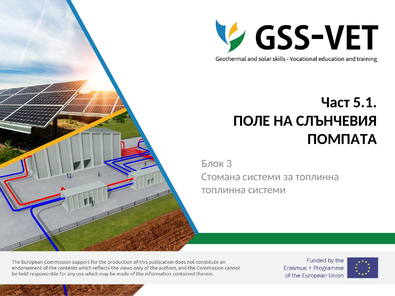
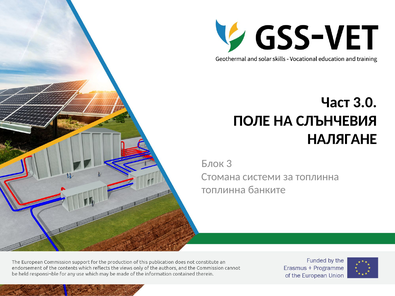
5.1: 5.1 -> 3.0 (365, 102)
ПОМПАТА: ПОМПАТА -> НАЛЯГАНЕ (342, 139)
топлинна системи: системи -> банките (267, 190)
